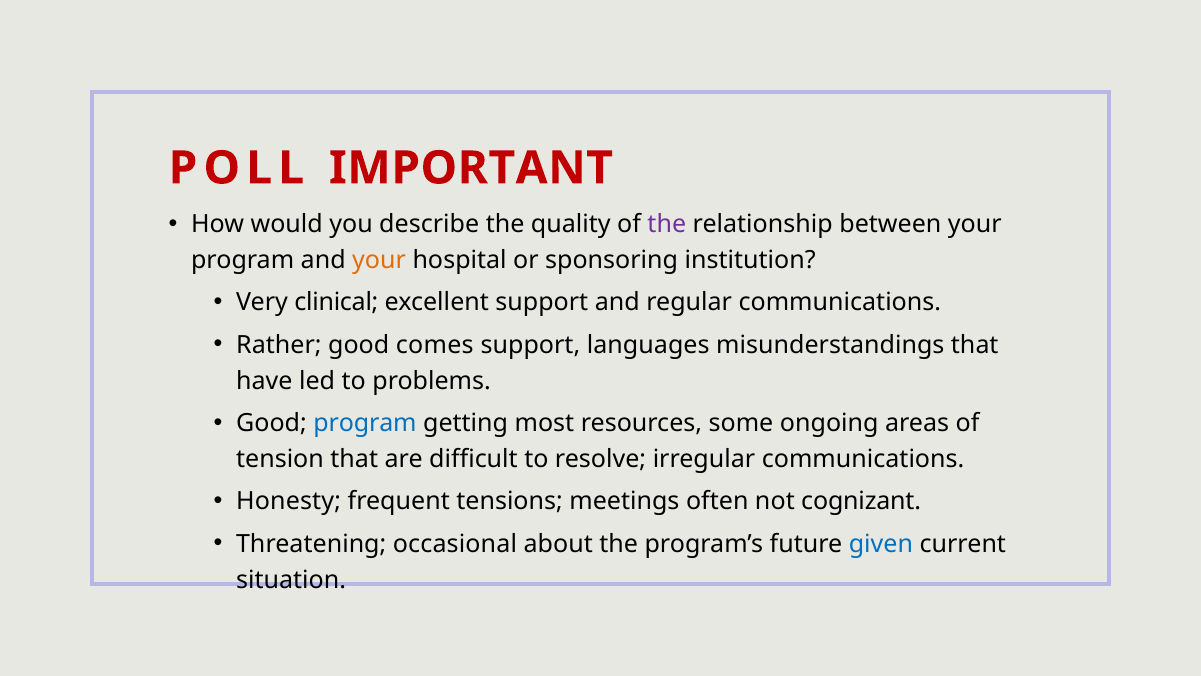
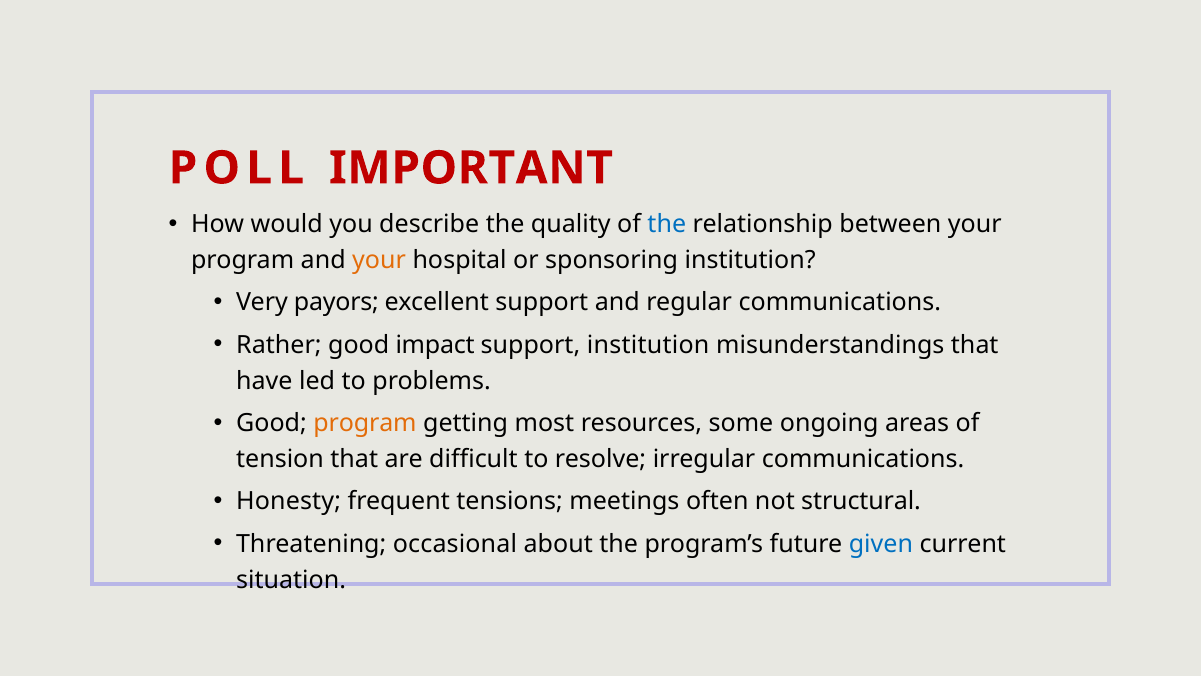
the colour: purple -> blue (667, 224)
clinical: clinical -> payors (336, 302)
comes: comes -> impact (435, 345)
support languages: languages -> institution (648, 345)
program colour: blue -> orange (365, 423)
cognizant: cognizant -> structural (861, 501)
